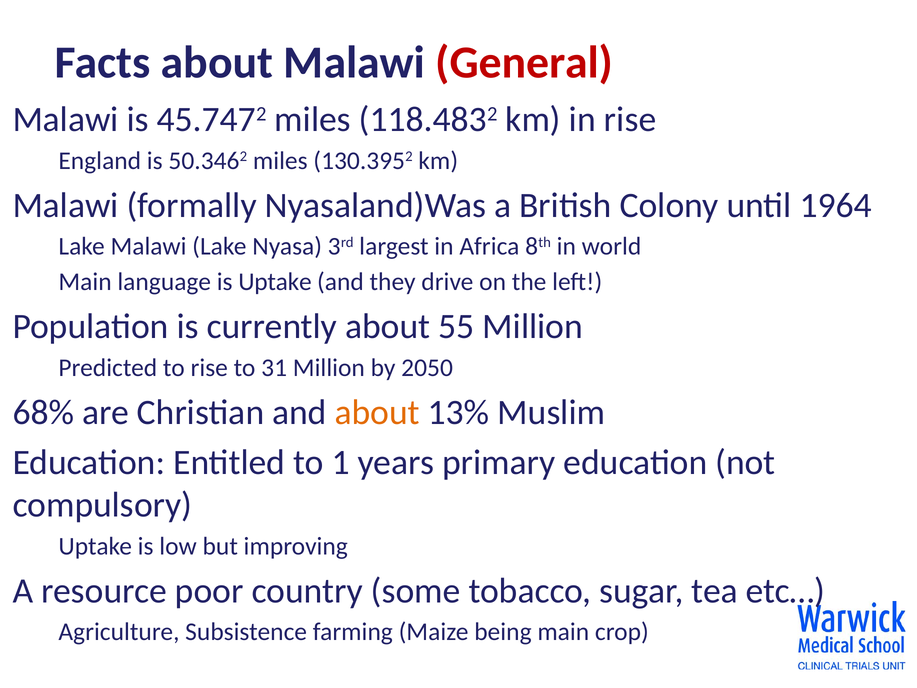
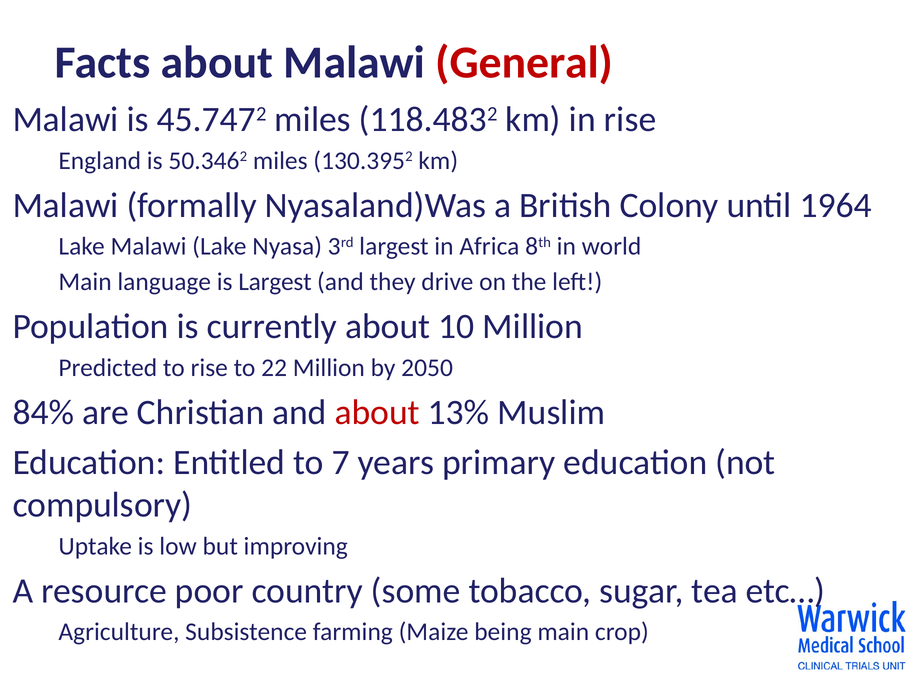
is Uptake: Uptake -> Largest (275, 282)
55: 55 -> 10 (456, 326)
31: 31 -> 22 (274, 368)
68%: 68% -> 84% (43, 412)
about colour: orange -> red (377, 412)
1: 1 -> 7 (341, 462)
